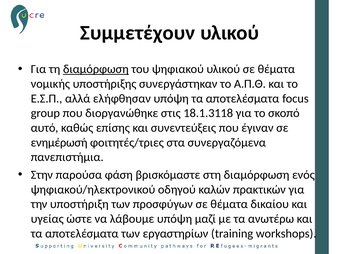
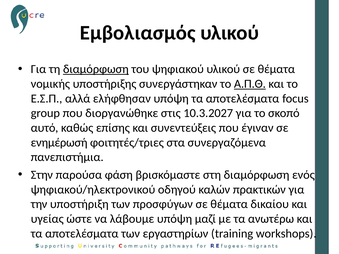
Συμμετέχουν: Συμμετέχουν -> Εμβολιασμός (138, 33)
Α.Π.Θ underline: none -> present (250, 84)
18.1.3118: 18.1.3118 -> 10.3.2027 (208, 113)
